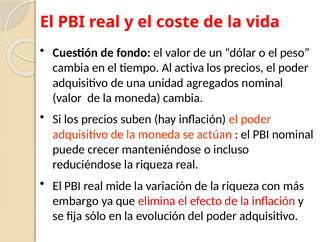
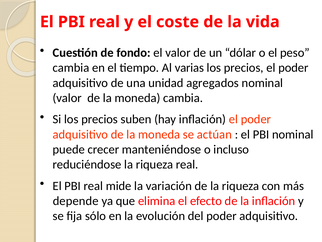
activa: activa -> varias (189, 68)
embargo: embargo -> depende (76, 201)
